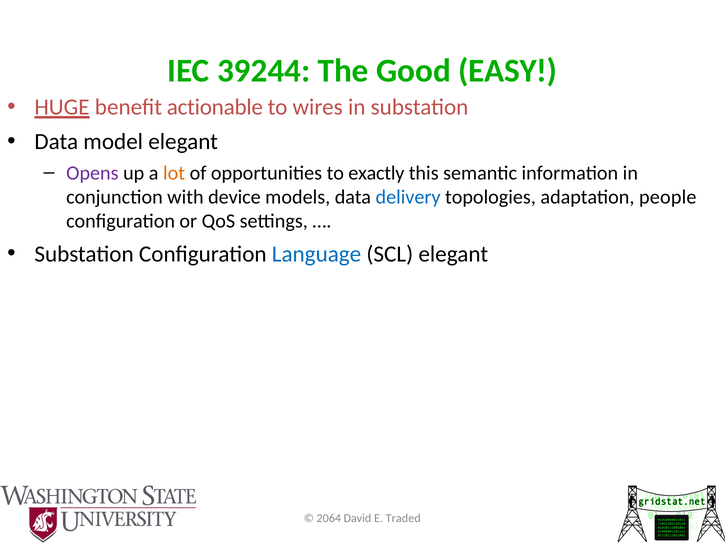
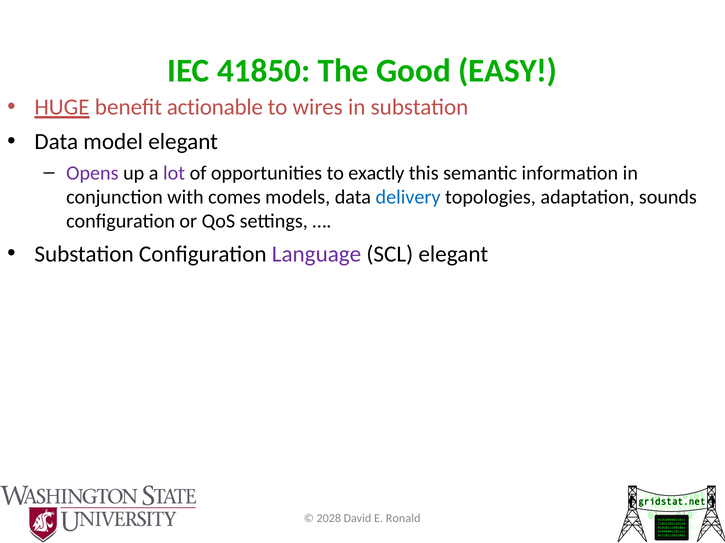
39244: 39244 -> 41850 (264, 71)
lot colour: orange -> purple (174, 173)
device: device -> comes (234, 197)
people: people -> sounds (668, 197)
Language colour: blue -> purple (317, 254)
2064: 2064 -> 2028 (329, 519)
Traded: Traded -> Ronald (403, 519)
